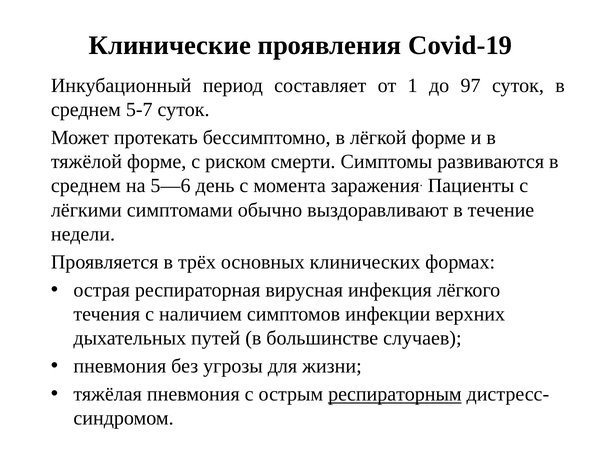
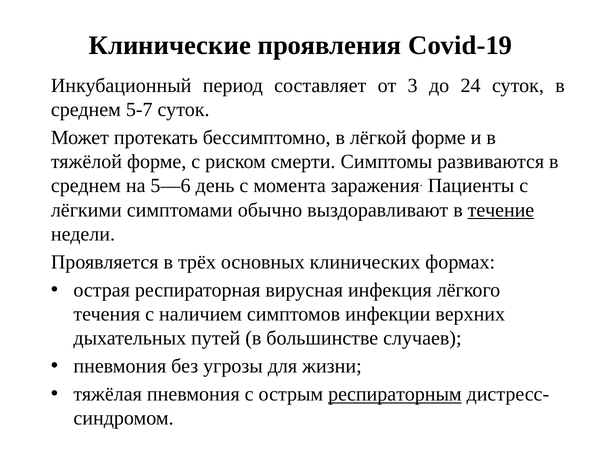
1: 1 -> 3 (413, 86)
97: 97 -> 24 (471, 86)
течение underline: none -> present (501, 210)
